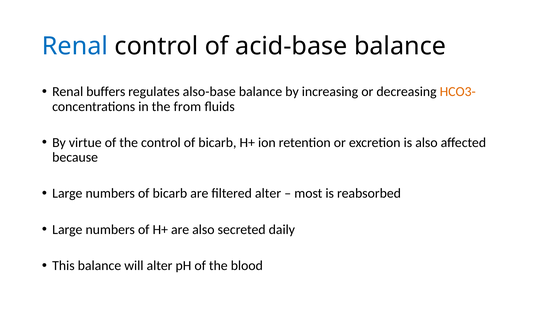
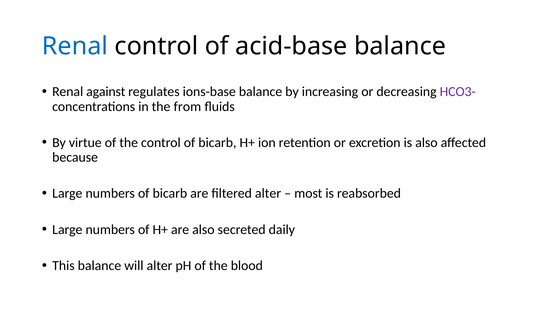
buffers: buffers -> against (106, 92)
also-base: also-base -> ions-base (209, 92)
HCO3- colour: orange -> purple (458, 92)
